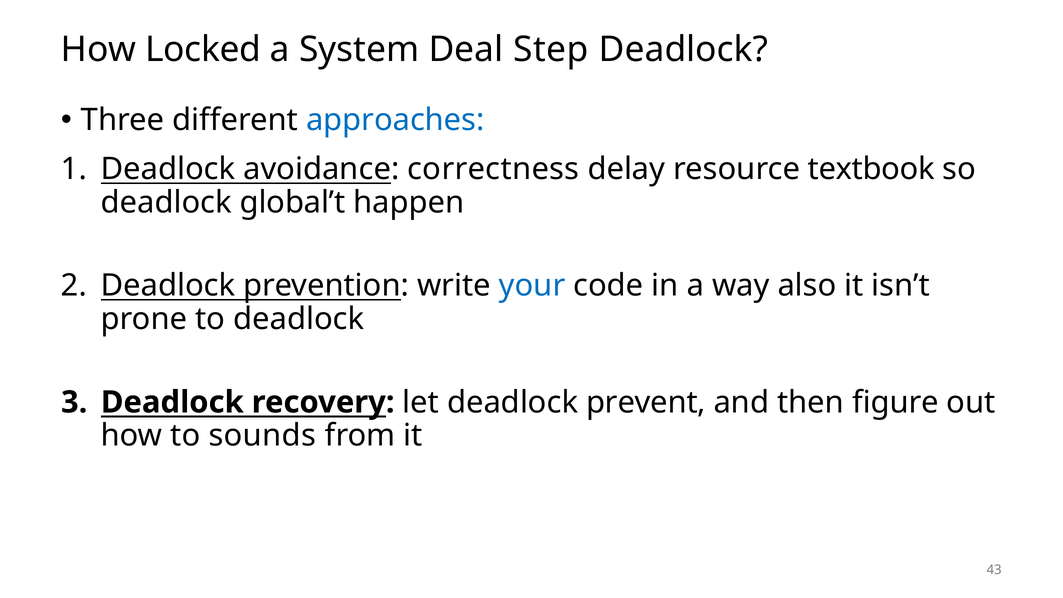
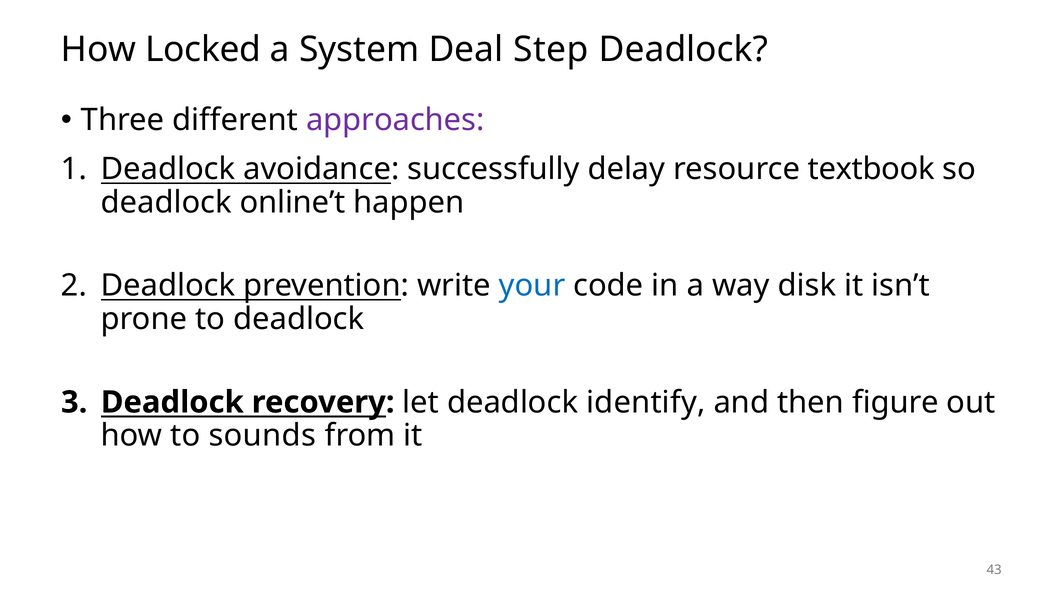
approaches colour: blue -> purple (395, 120)
correctness: correctness -> successfully (493, 169)
global’t: global’t -> online’t (293, 203)
also: also -> disk (807, 286)
prevent: prevent -> identify (646, 402)
